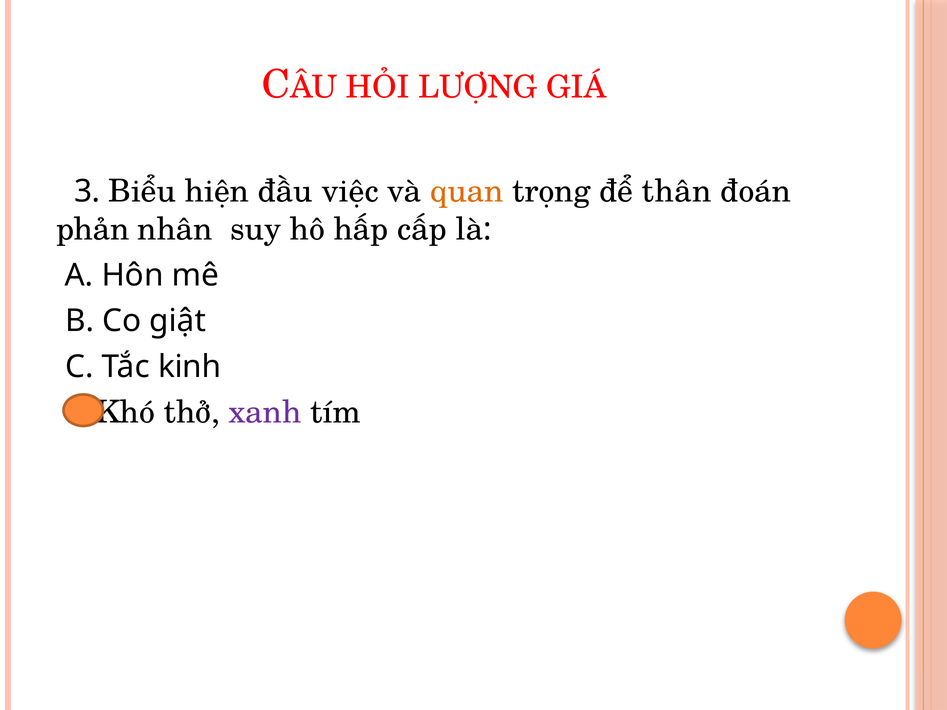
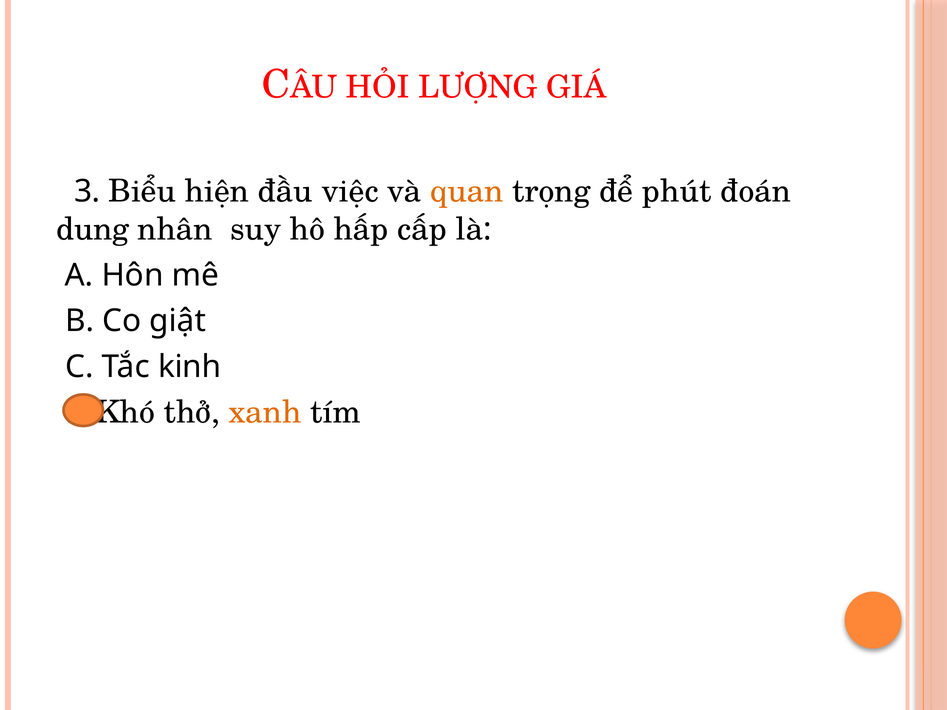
thân: thân -> phút (677, 192)
phản: phản -> dung (93, 229)
xanh colour: purple -> orange (265, 413)
